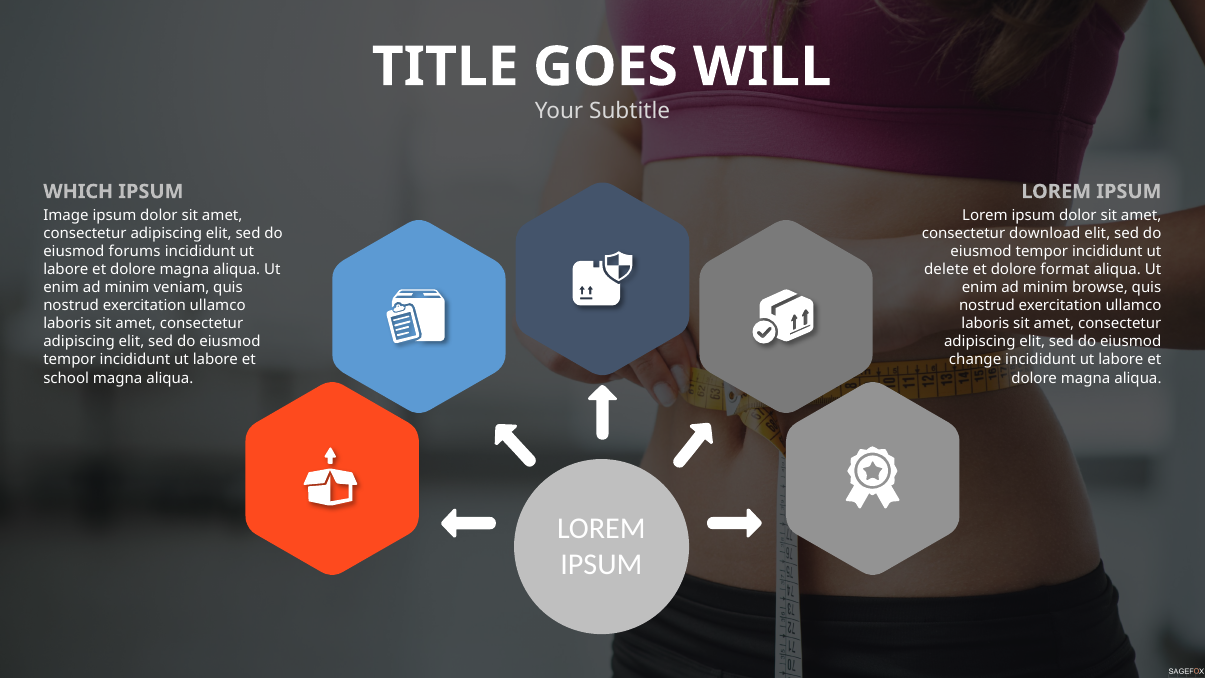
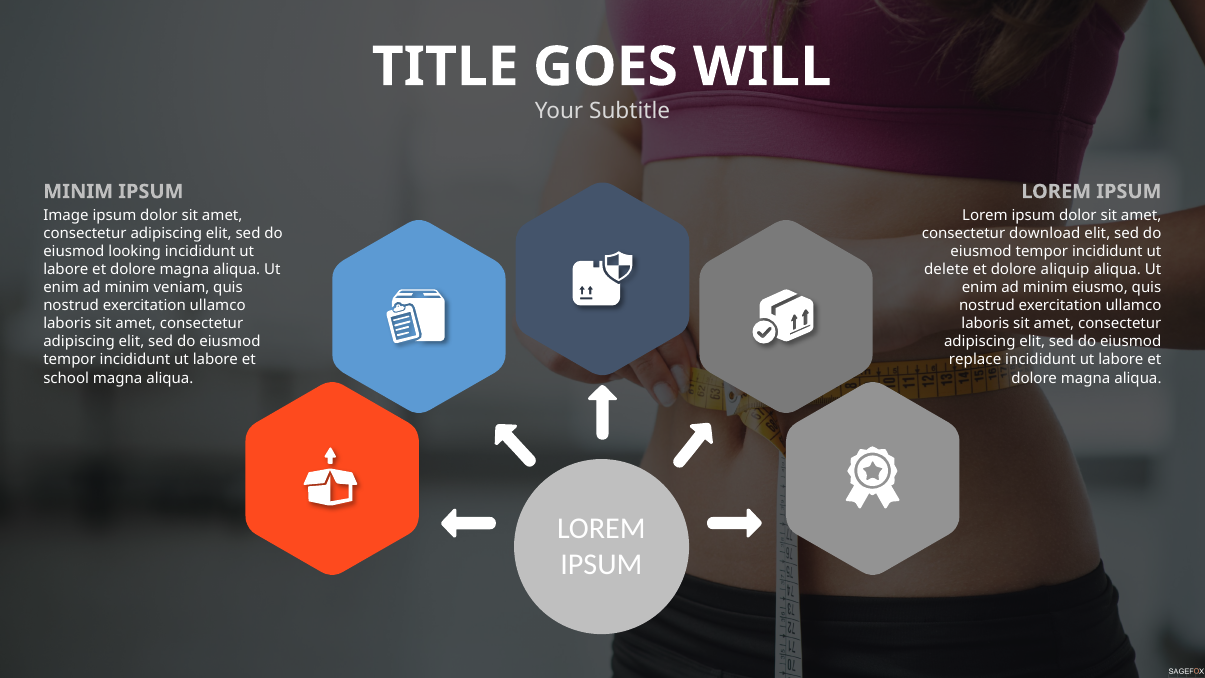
WHICH: WHICH -> MINIM (78, 192)
forums: forums -> looking (135, 251)
format: format -> aliquip (1065, 270)
browse: browse -> eiusmo (1100, 288)
change: change -> replace (975, 360)
